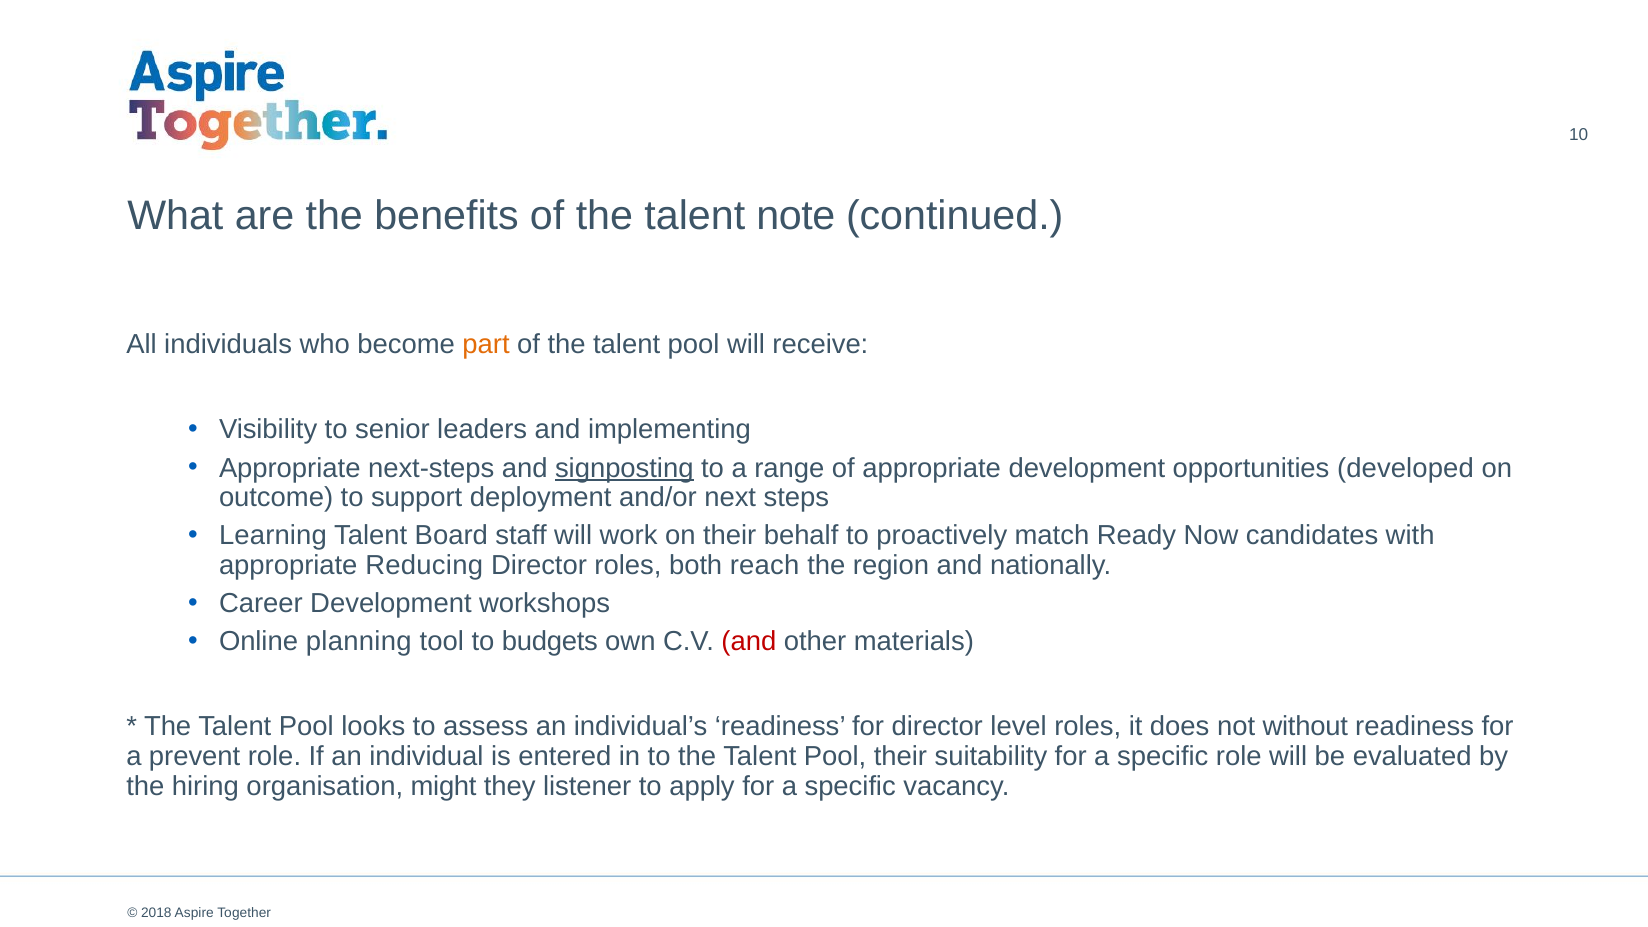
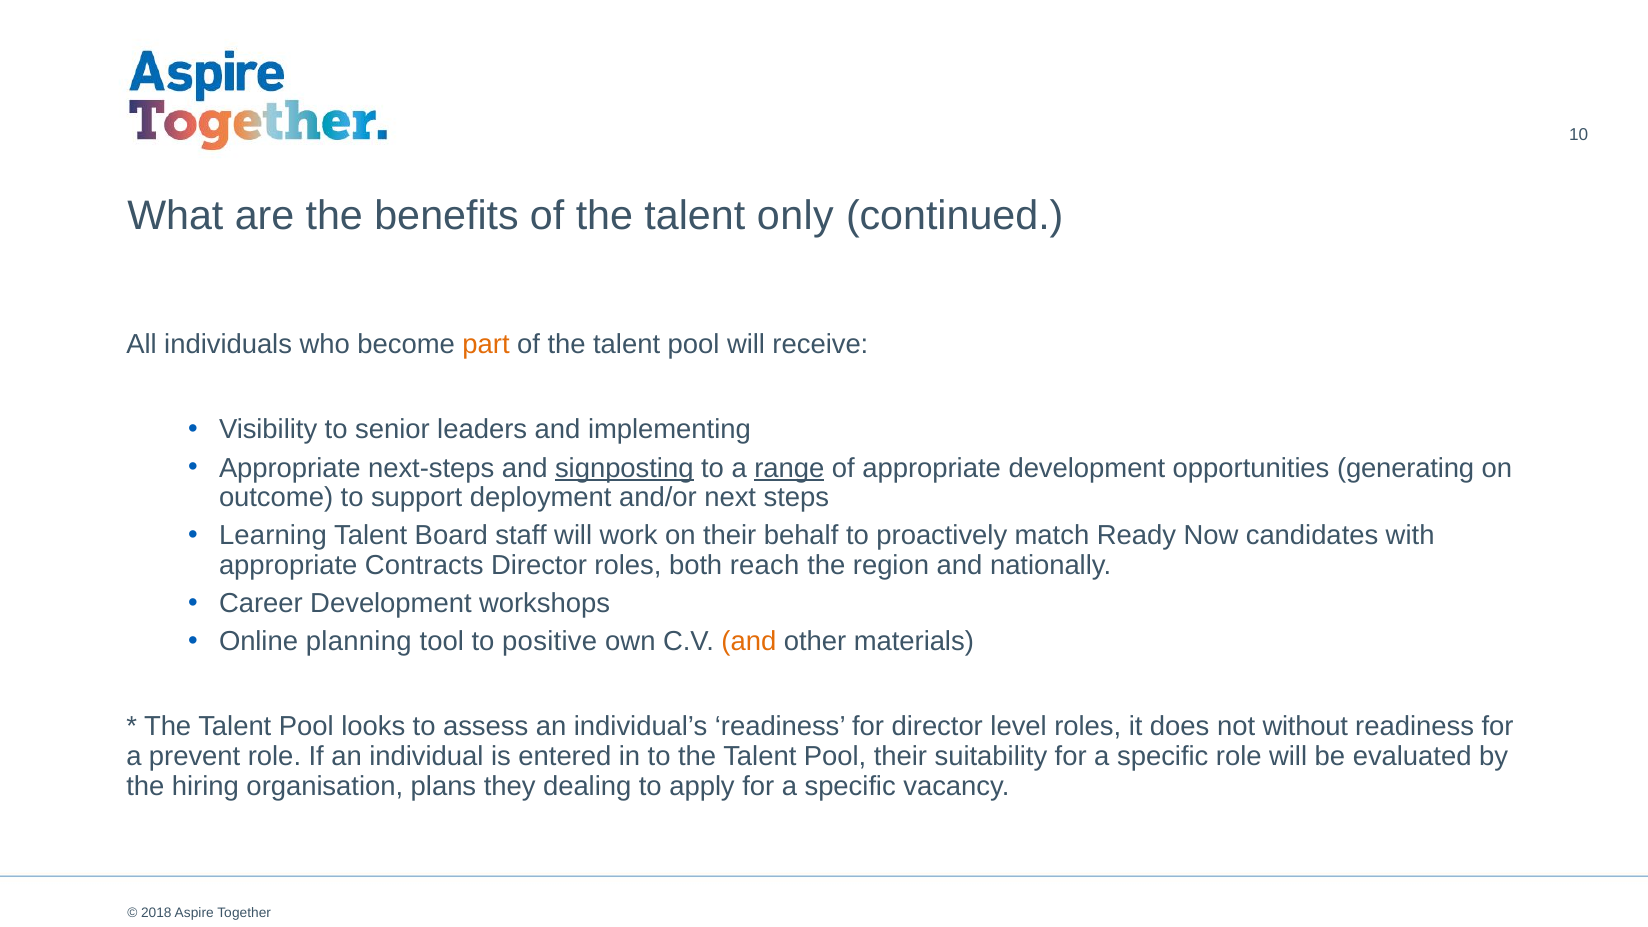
note: note -> only (795, 216)
range underline: none -> present (789, 468)
developed: developed -> generating (1406, 468)
Reducing: Reducing -> Contracts (424, 565)
budgets: budgets -> positive (550, 642)
and colour: red -> orange (749, 642)
might: might -> plans (443, 786)
listener: listener -> dealing (587, 786)
